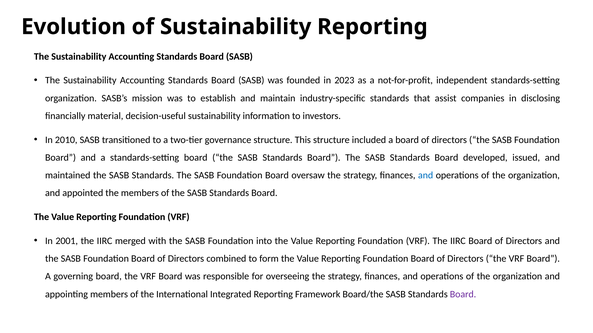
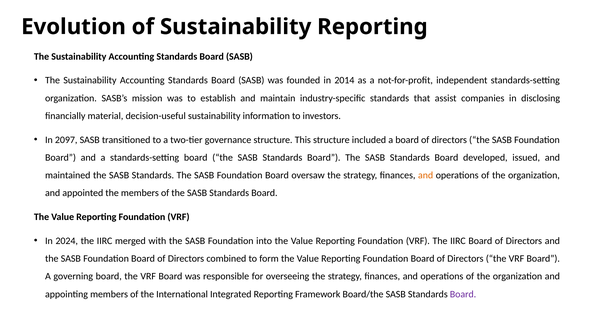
2023: 2023 -> 2014 (344, 81)
2010: 2010 -> 2097 (66, 140)
and colour: blue -> orange (426, 176)
2001: 2001 -> 2024 (67, 241)
